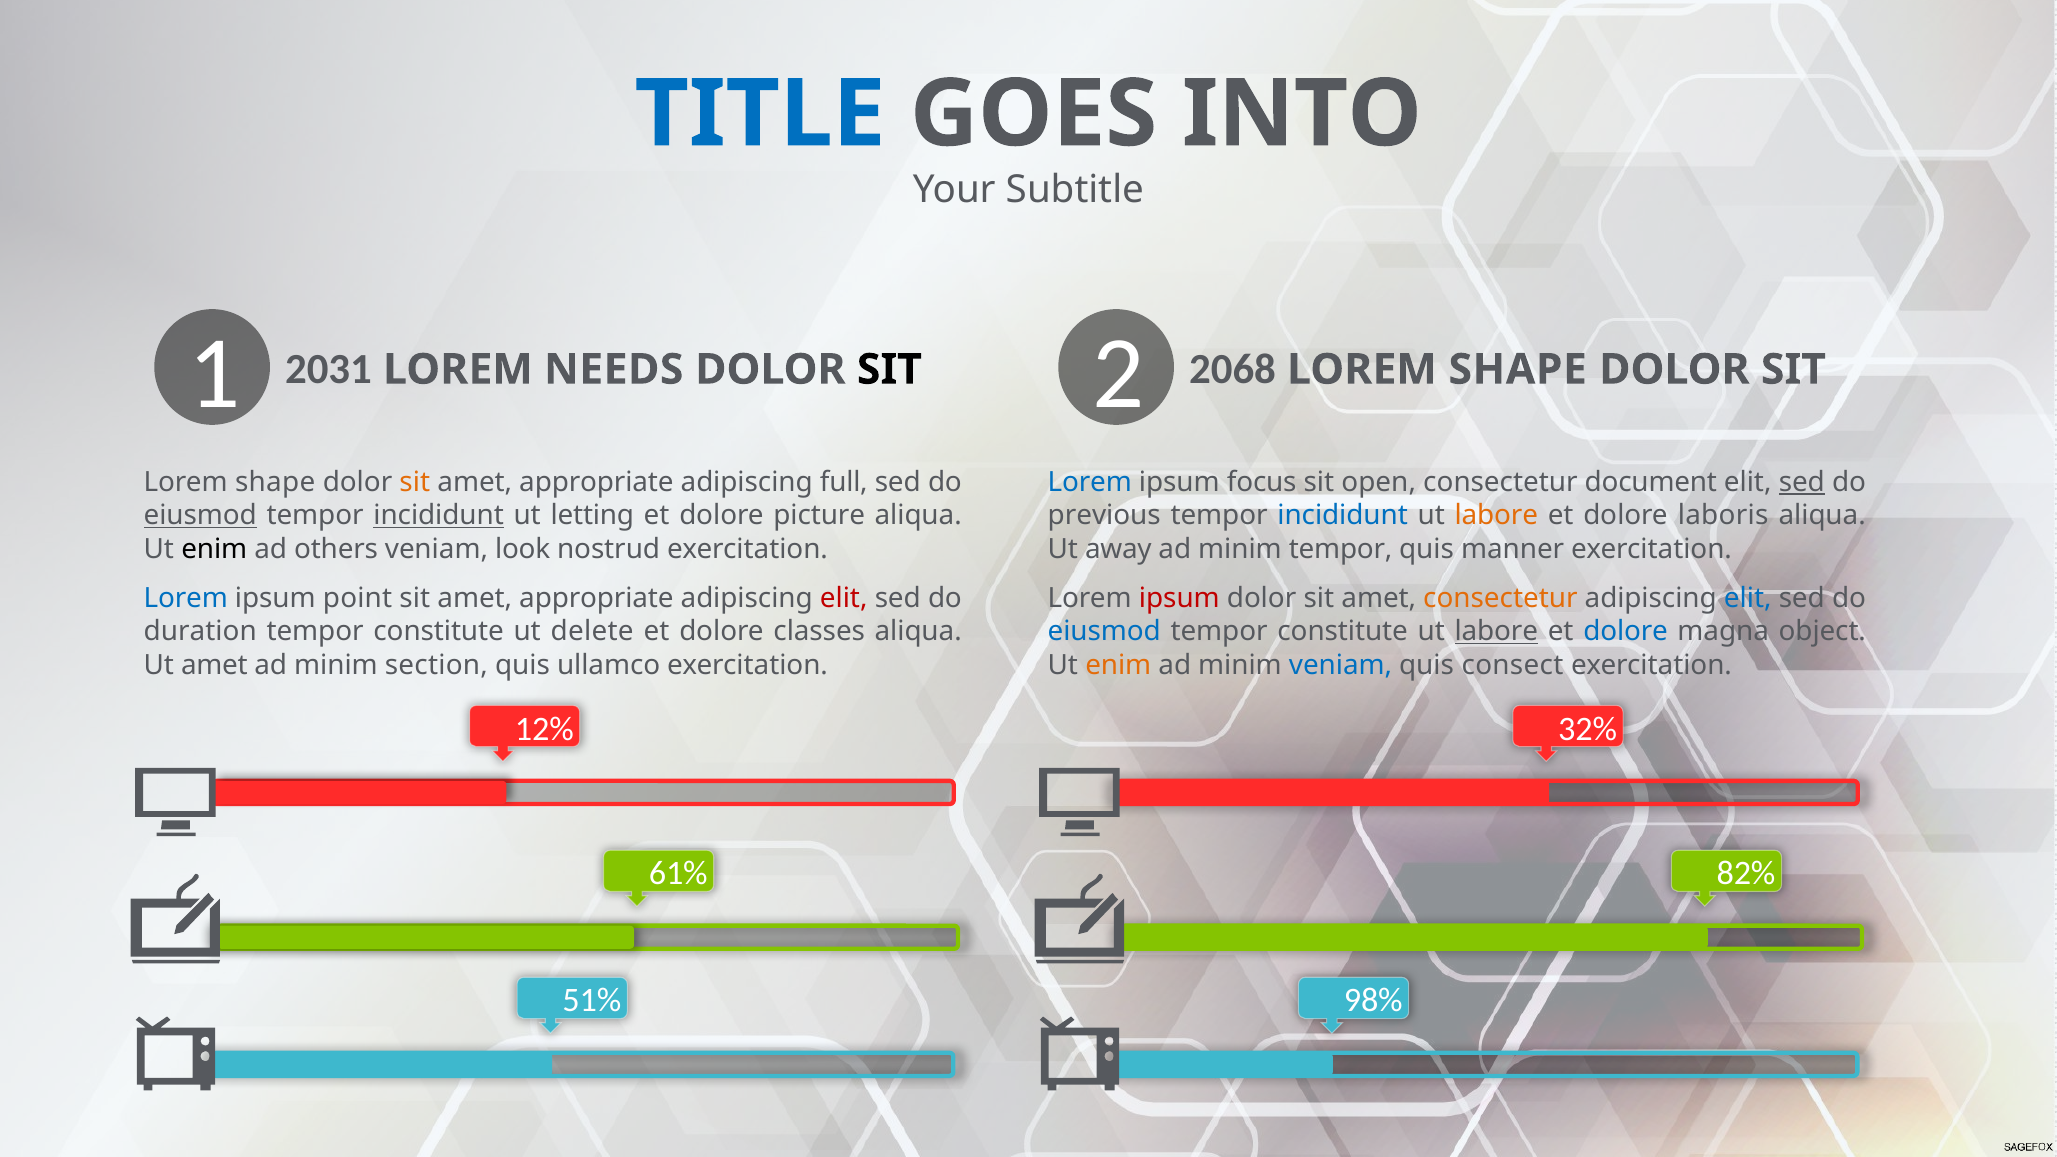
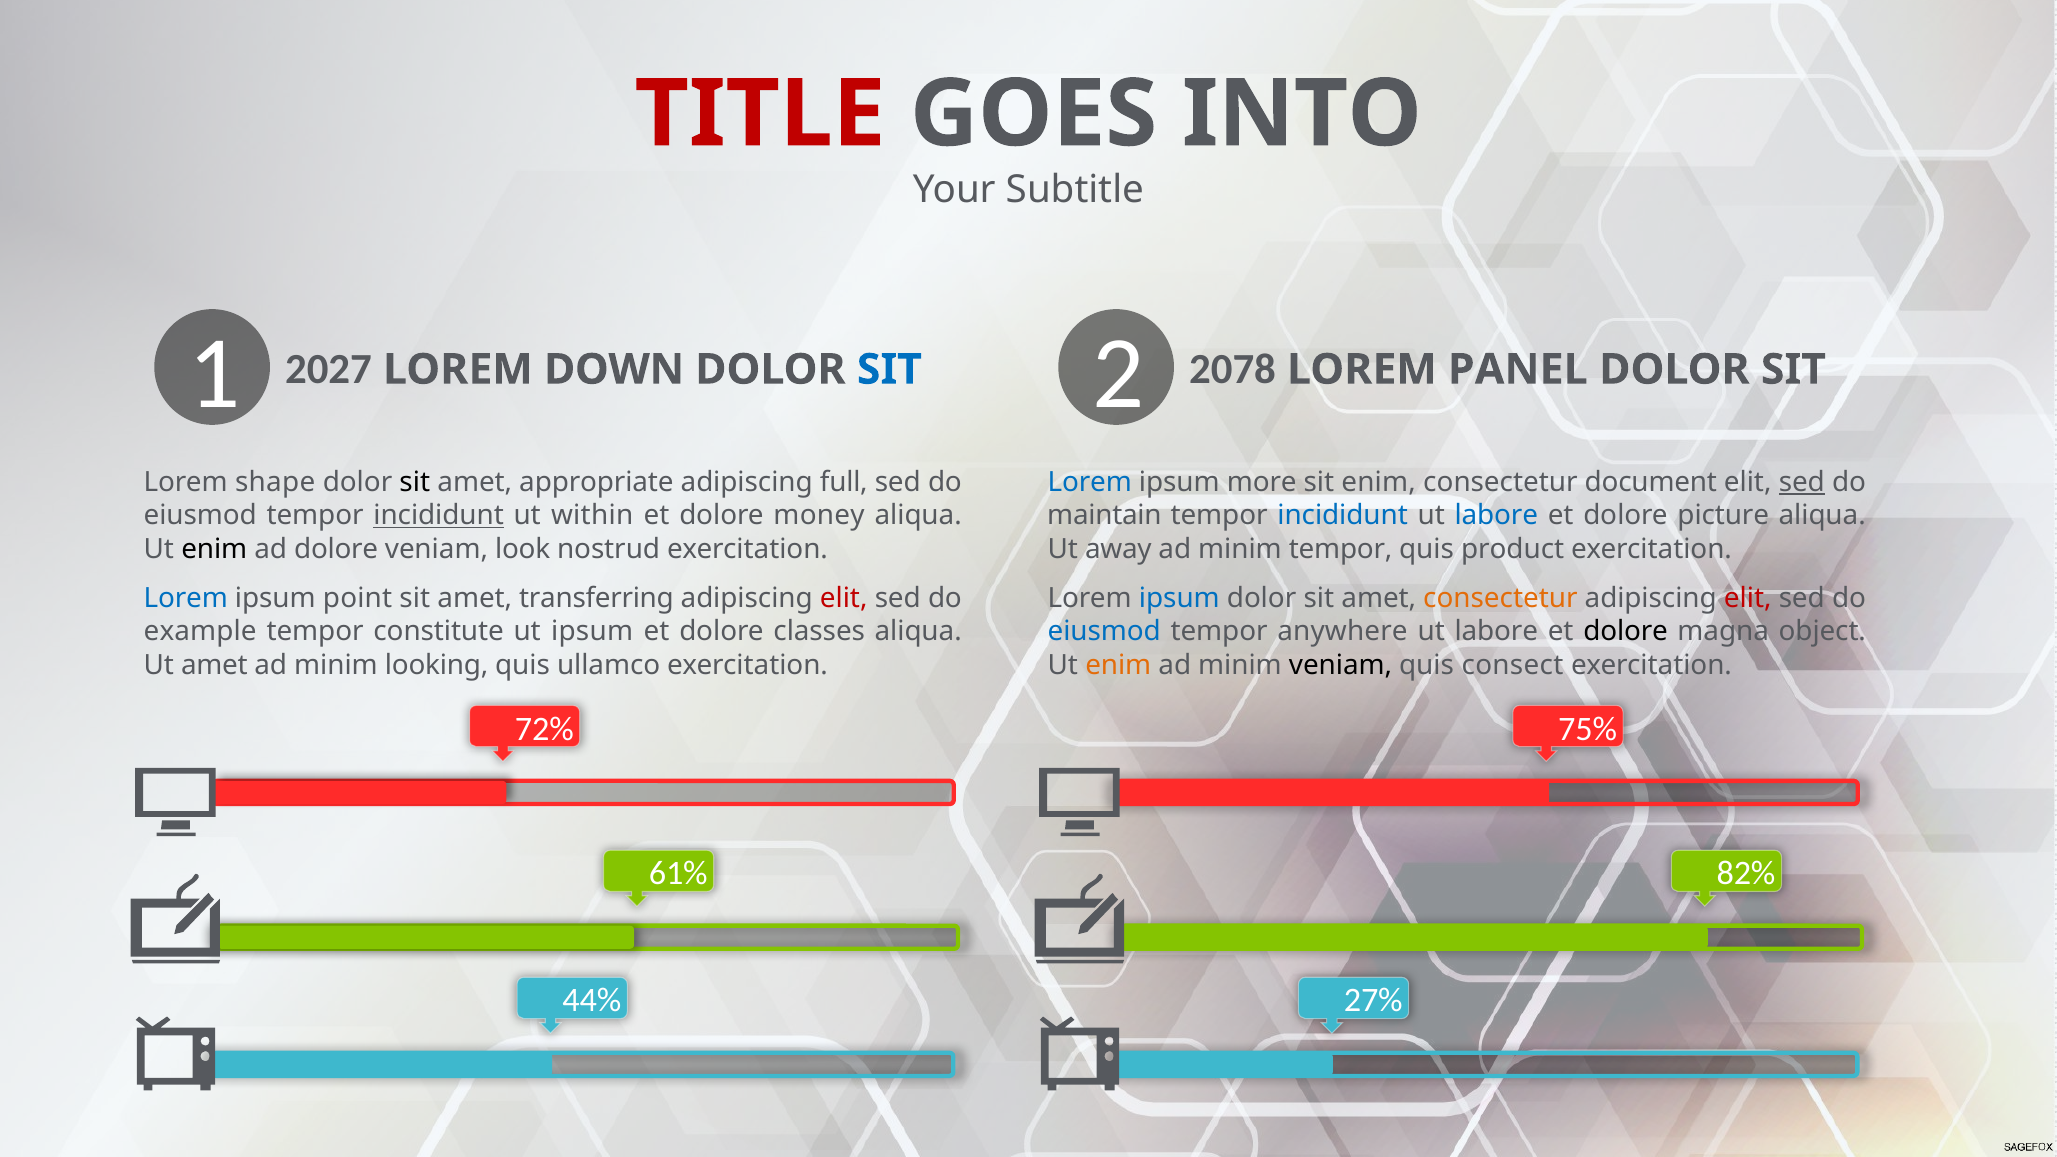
TITLE colour: blue -> red (760, 114)
2031: 2031 -> 2027 (328, 370)
NEEDS: NEEDS -> DOWN (614, 370)
SIT colour: black -> blue (889, 370)
2068: 2068 -> 2078 (1233, 370)
SHAPE: SHAPE -> PANEL (1518, 370)
sit colour: orange -> black (415, 482)
focus: focus -> more (1262, 482)
sit open: open -> enim (1379, 482)
eiusmod underline: present -> none (200, 516)
letting: letting -> within (592, 516)
picture: picture -> money (819, 516)
previous: previous -> maintain (1104, 516)
labore colour: orange -> blue (1496, 516)
laboris: laboris -> picture (1723, 516)
ad others: others -> dolore (336, 549)
manner: manner -> product (1513, 549)
appropriate: appropriate -> transferring (597, 598)
ipsum colour: red -> blue (1179, 598)
elit colour: blue -> red (1748, 598)
duration: duration -> example (200, 631)
ut delete: delete -> ipsum (592, 631)
constitute: constitute -> anywhere (1343, 631)
labore underline: present -> none (1496, 631)
dolore colour: blue -> black (1626, 631)
section: section -> looking (437, 665)
veniam colour: blue -> black (1340, 665)
12%: 12% -> 72% (544, 729)
32%: 32% -> 75% (1588, 729)
51%: 51% -> 44% (592, 1001)
98%: 98% -> 27% (1373, 1001)
